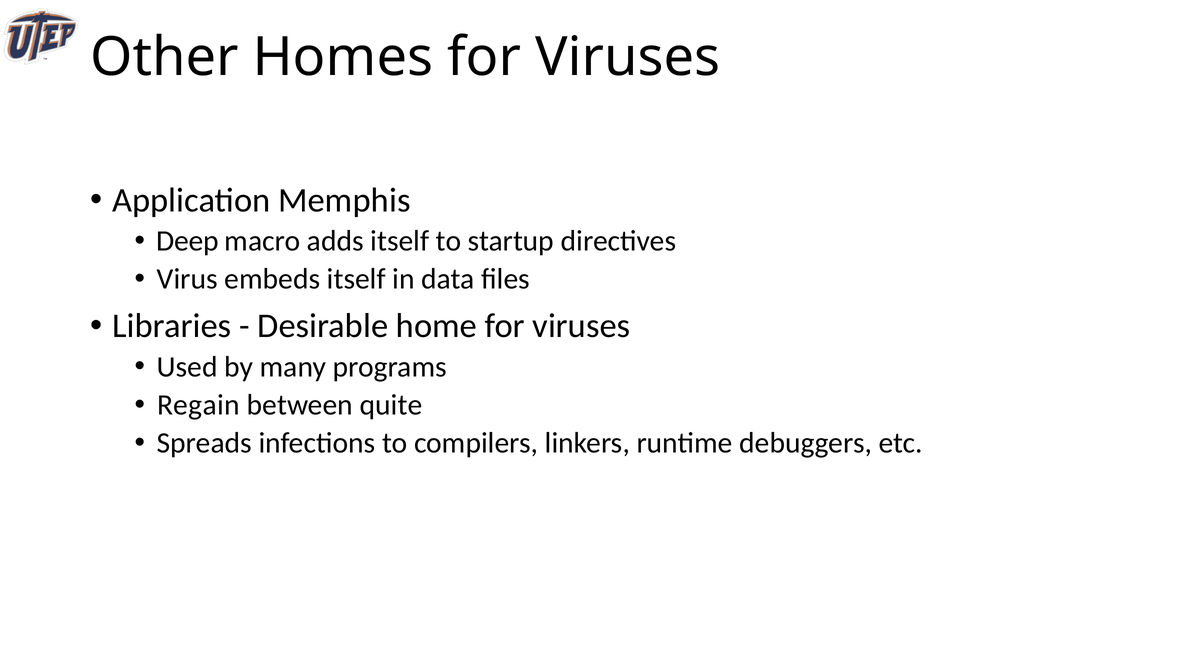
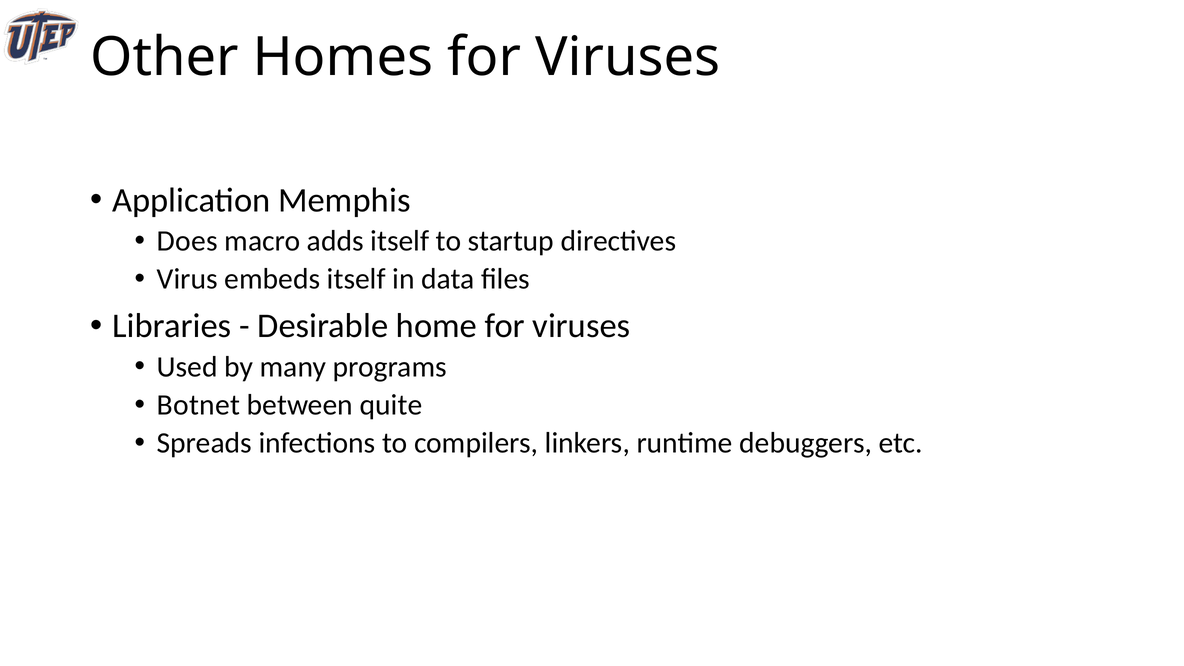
Deep: Deep -> Does (187, 241)
Regain: Regain -> Botnet (198, 405)
